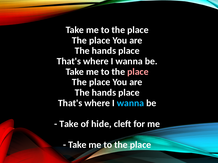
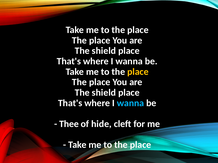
hands: hands -> shield (104, 51)
place colour: pink -> yellow (138, 72)
hands: hands -> shield (104, 93)
Take: Take -> Thee (69, 124)
